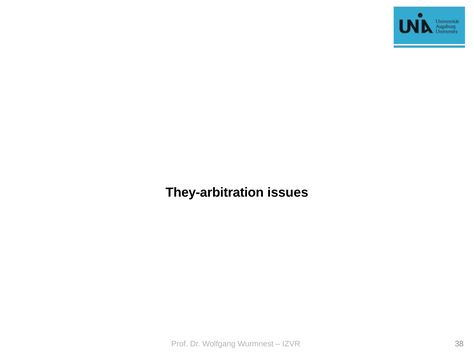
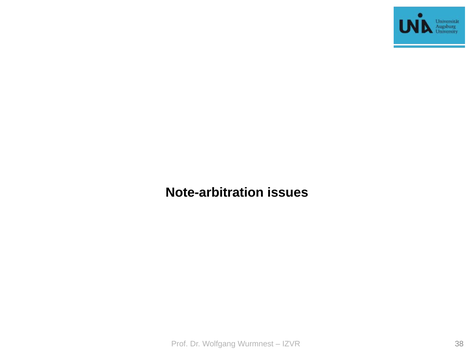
They-arbitration: They-arbitration -> Note-arbitration (215, 193)
